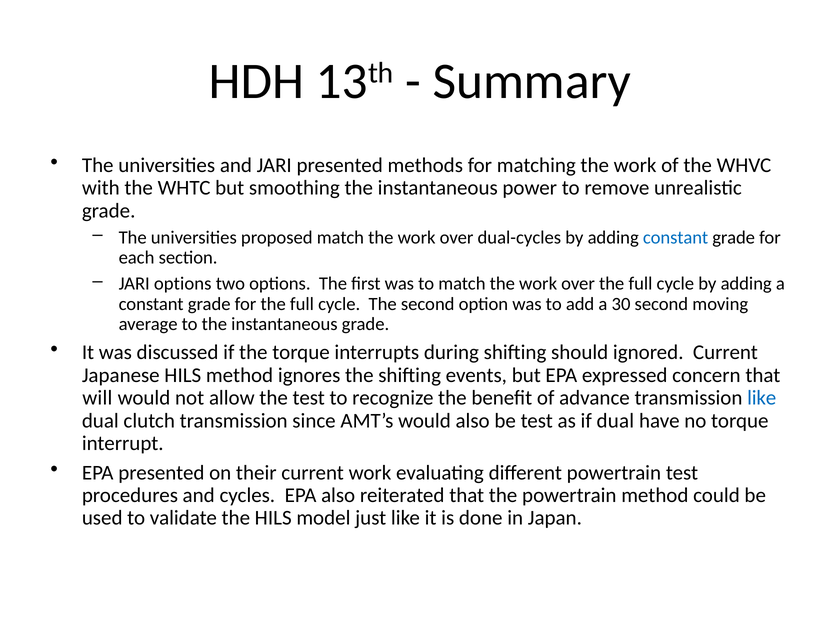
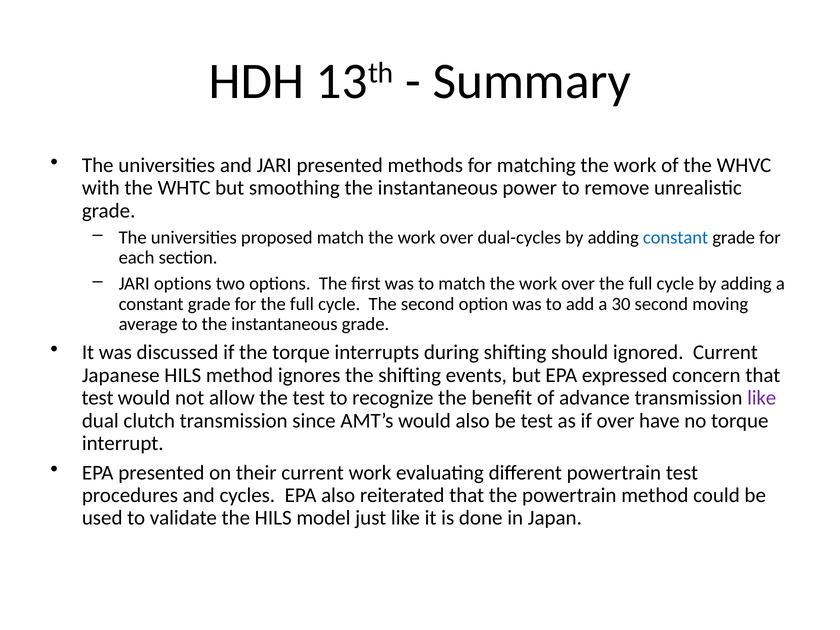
will: will -> test (98, 398)
like colour: blue -> purple (762, 398)
if dual: dual -> over (616, 421)
